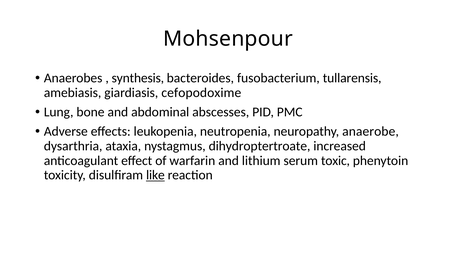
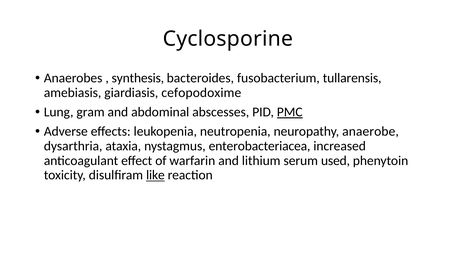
Mohsenpour: Mohsenpour -> Cyclosporine (228, 39)
bone: bone -> gram (91, 112)
PMC underline: none -> present (290, 112)
dihydroptertroate: dihydroptertroate -> enterobacteriacea (260, 146)
toxic: toxic -> used (335, 161)
